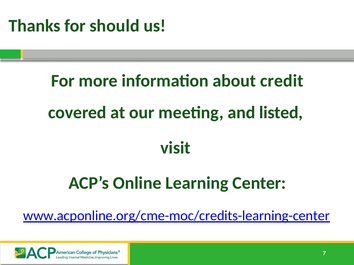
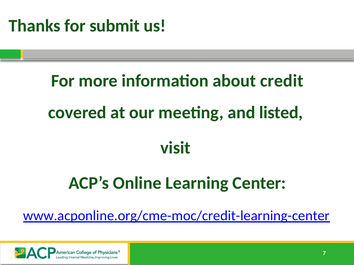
should: should -> submit (115, 26)
www.acponline.org/cme-moc/credits-learning-center: www.acponline.org/cme-moc/credits-learning-center -> www.acponline.org/cme-moc/credit-learning-center (176, 216)
